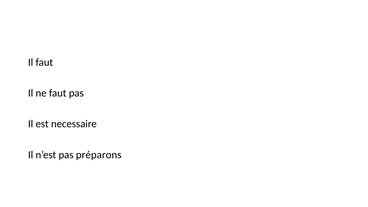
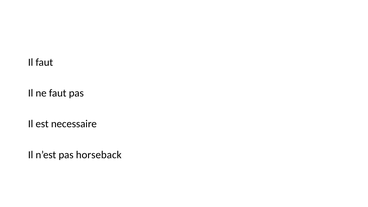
préparons: préparons -> horseback (99, 155)
